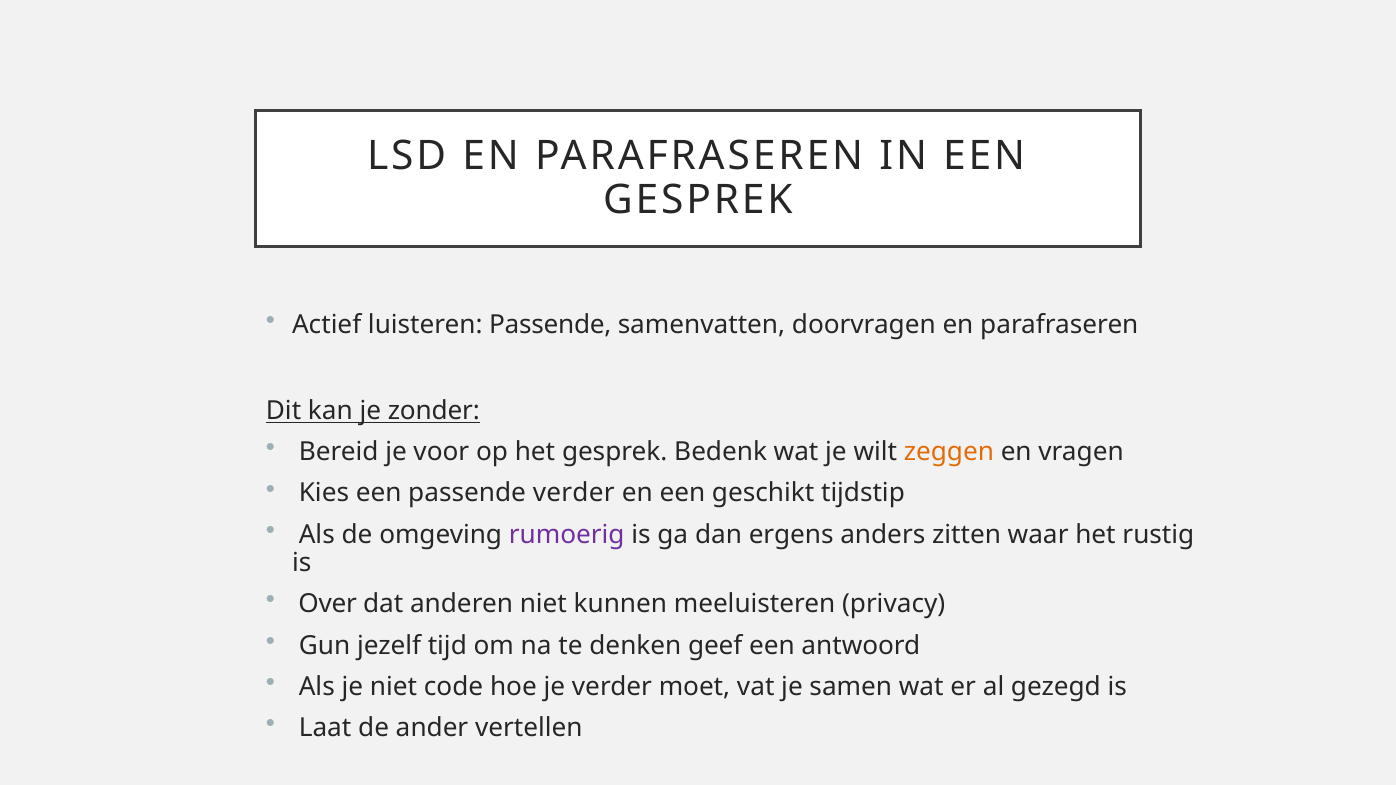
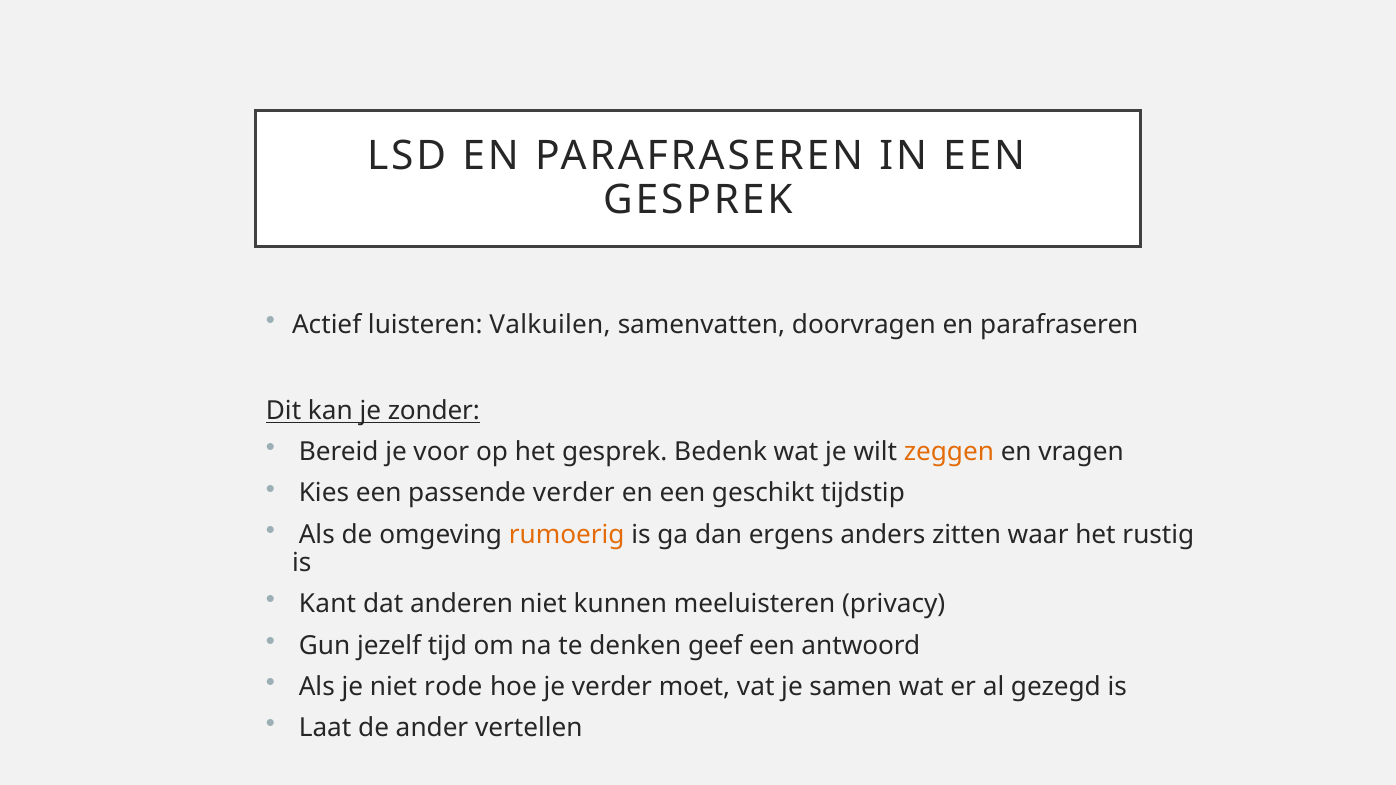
luisteren Passende: Passende -> Valkuilen (550, 325)
rumoerig colour: purple -> orange (567, 535)
Over: Over -> Kant (328, 604)
code: code -> rode (453, 687)
